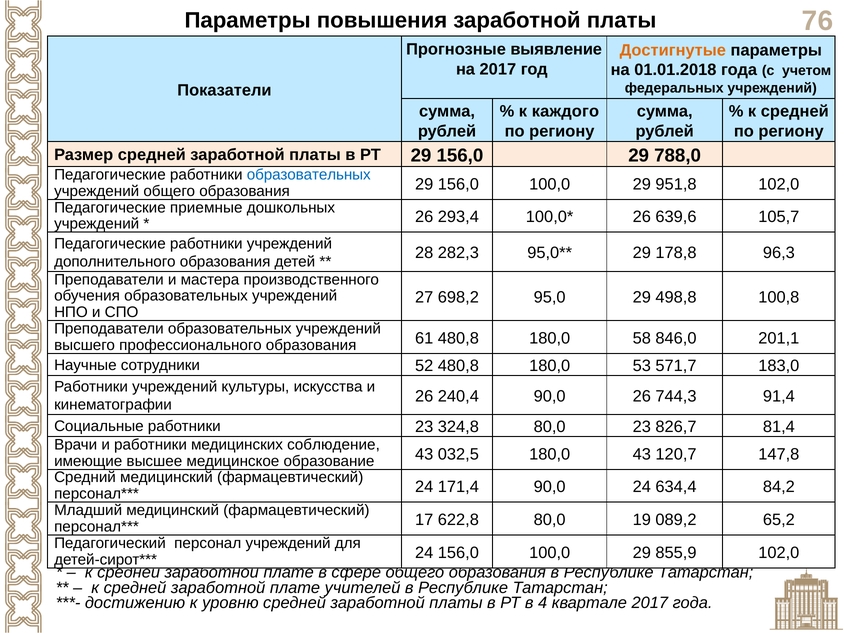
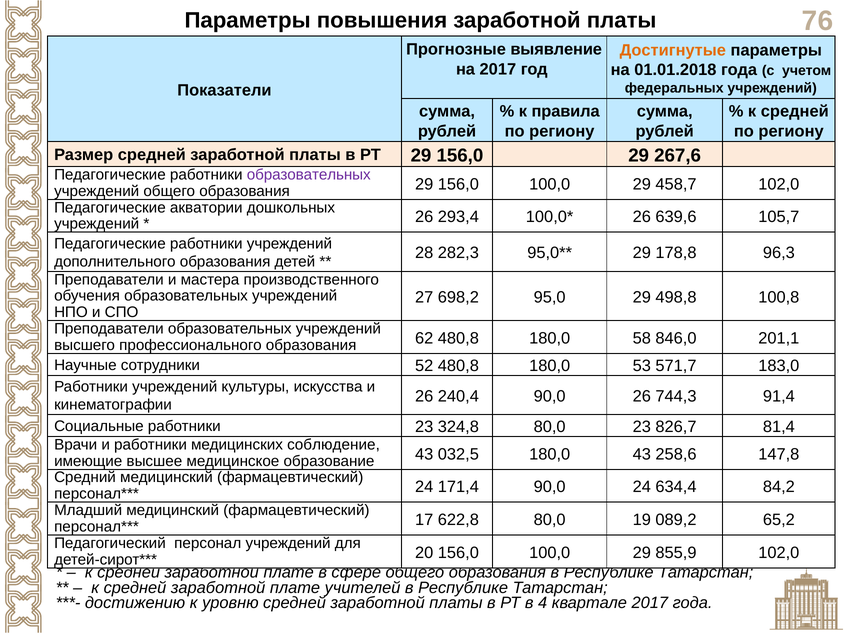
каждого: каждого -> правила (566, 112)
788,0: 788,0 -> 267,6 (678, 155)
образовательных colour: blue -> purple (309, 175)
951,8: 951,8 -> 458,7 (676, 184)
приемные: приемные -> акватории (206, 207)
61: 61 -> 62 (424, 338)
120,7: 120,7 -> 258,6 (676, 454)
24: 24 -> 20 (424, 553)
